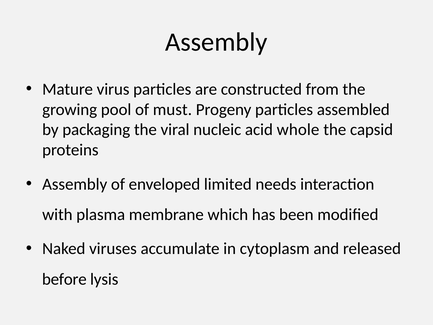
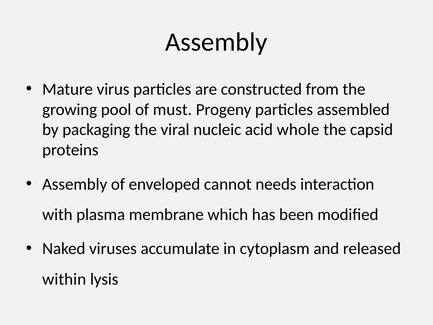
limited: limited -> cannot (228, 184)
before: before -> within (64, 279)
